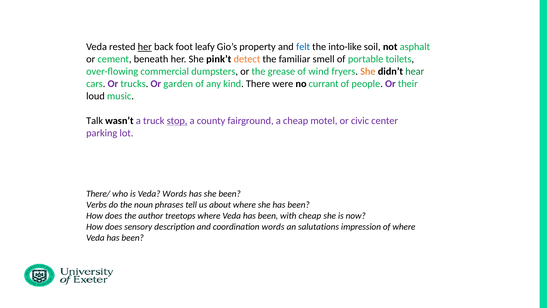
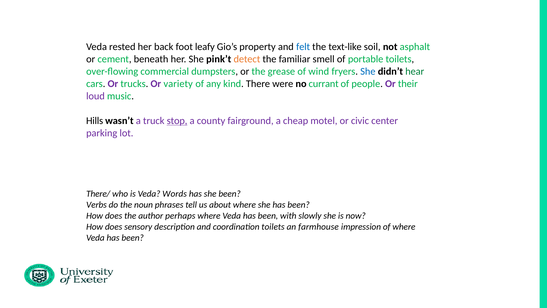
her underline: present -> none (145, 47)
into-like: into-like -> text-like (345, 47)
She colour: orange -> blue (368, 71)
garden: garden -> variety (178, 84)
loud colour: black -> purple (95, 96)
Talk: Talk -> Hills (95, 121)
treetops: treetops -> perhaps (180, 216)
with cheap: cheap -> slowly (310, 216)
coordination words: words -> toilets (273, 227)
salutations: salutations -> farmhouse (319, 227)
